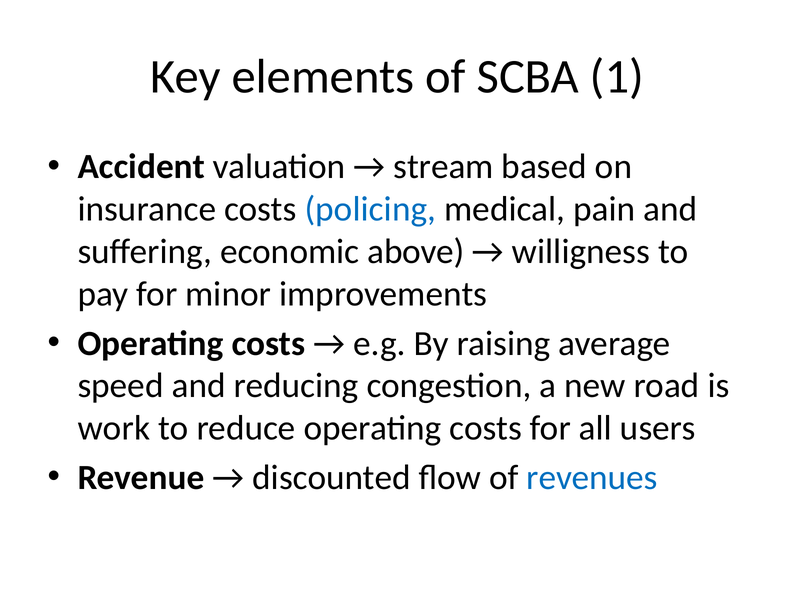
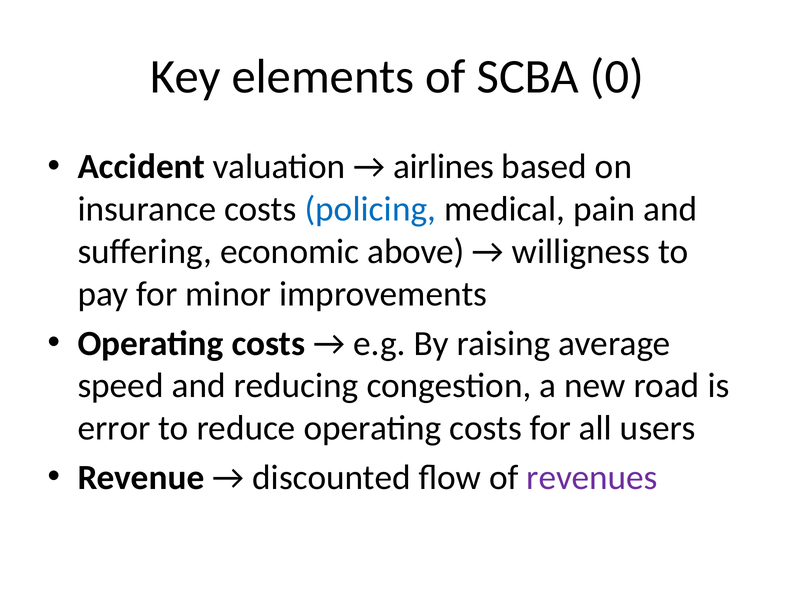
1: 1 -> 0 (617, 77)
stream: stream -> airlines (444, 167)
work: work -> error (114, 428)
revenues colour: blue -> purple (592, 478)
